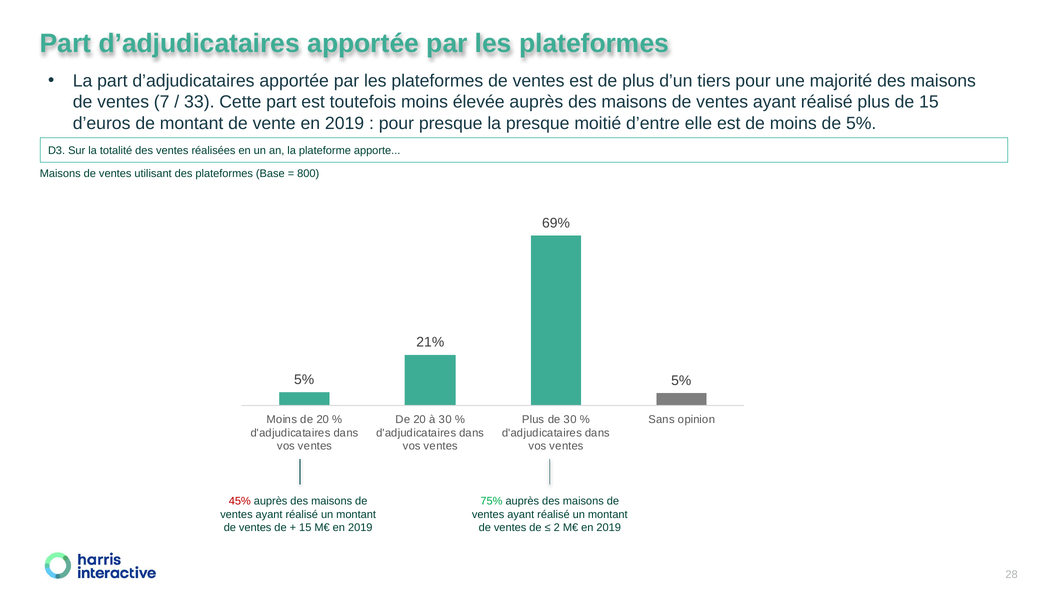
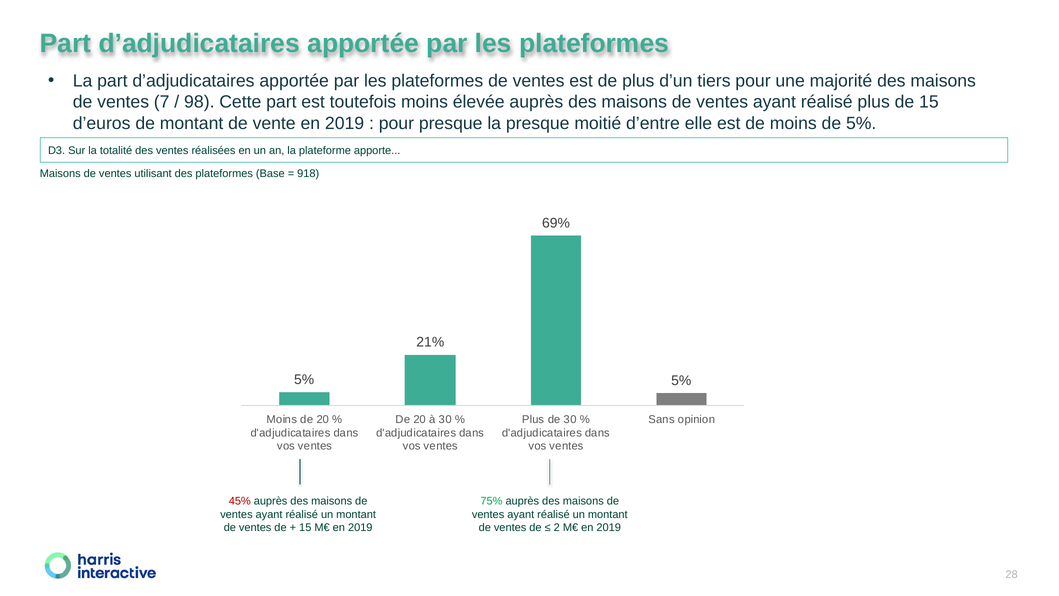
33: 33 -> 98 (199, 102)
800: 800 -> 918 (308, 173)
